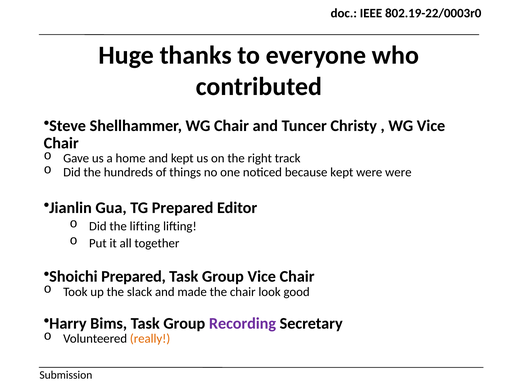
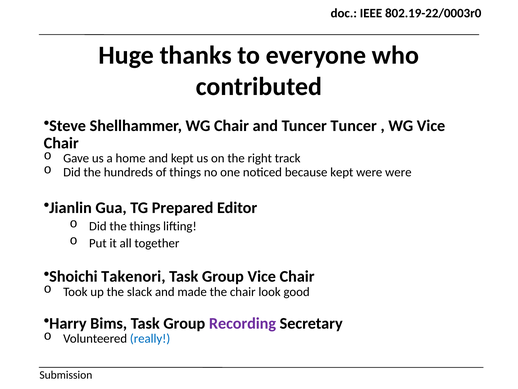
Tuncer Christy: Christy -> Tuncer (354, 126)
the lifting: lifting -> things (145, 226)
Shoichi Prepared: Prepared -> Takenori (133, 276)
really colour: orange -> blue (150, 338)
